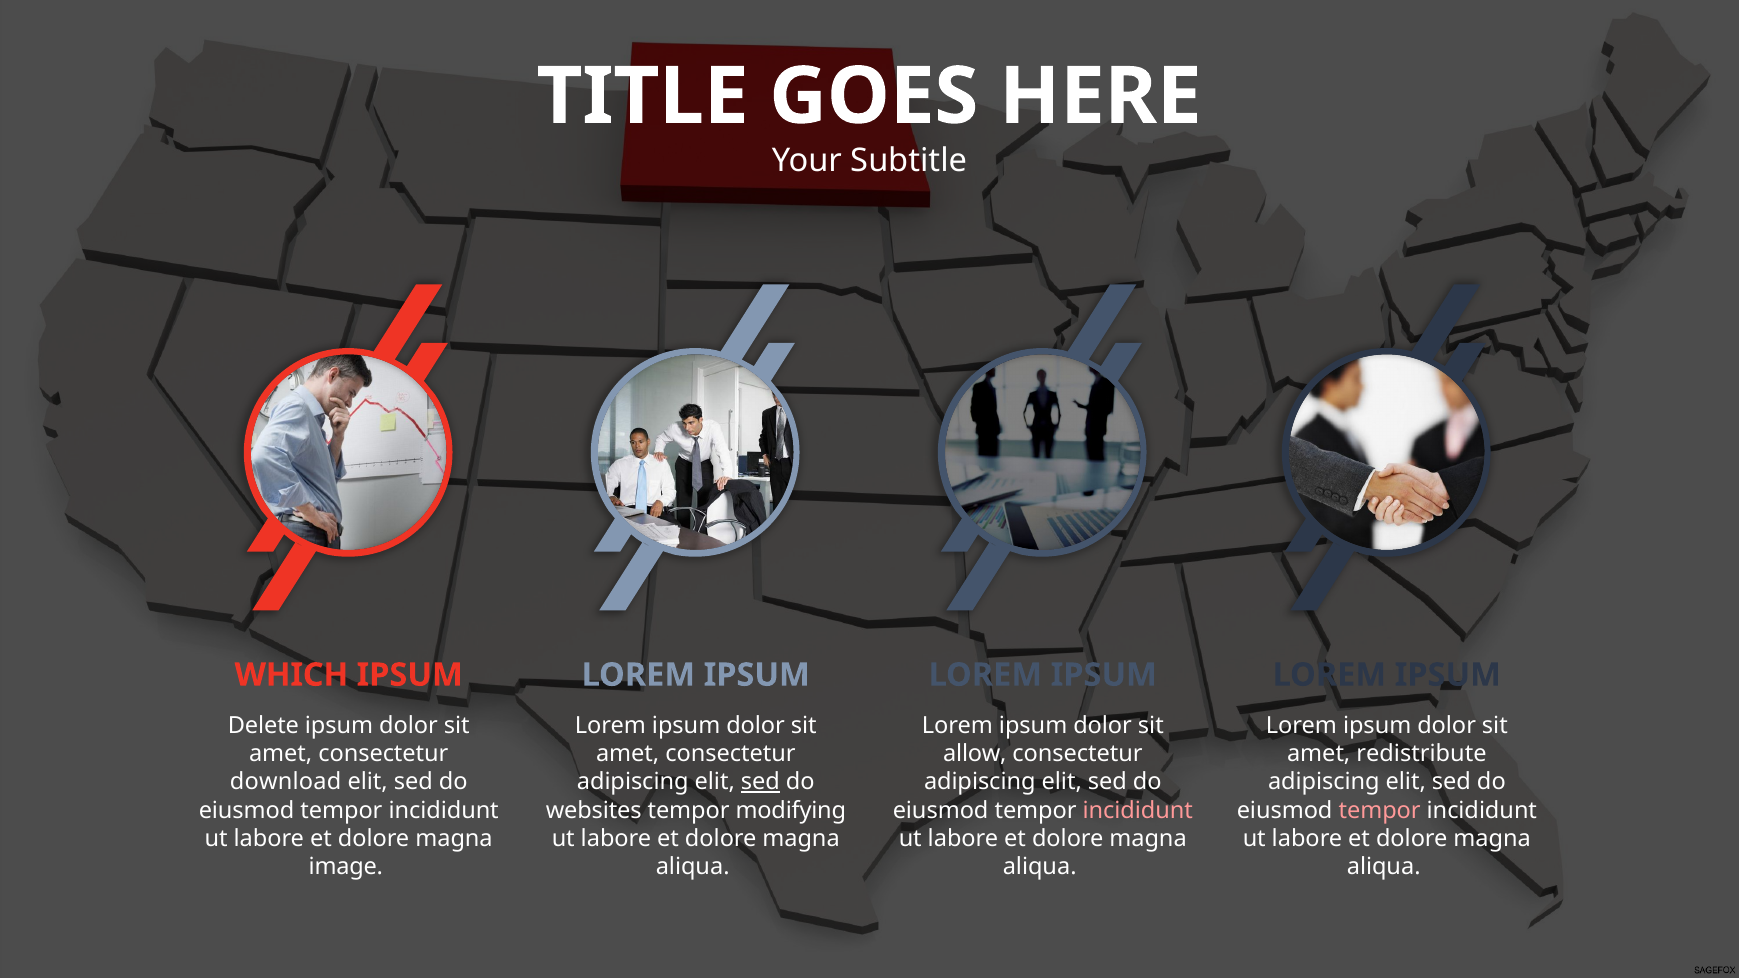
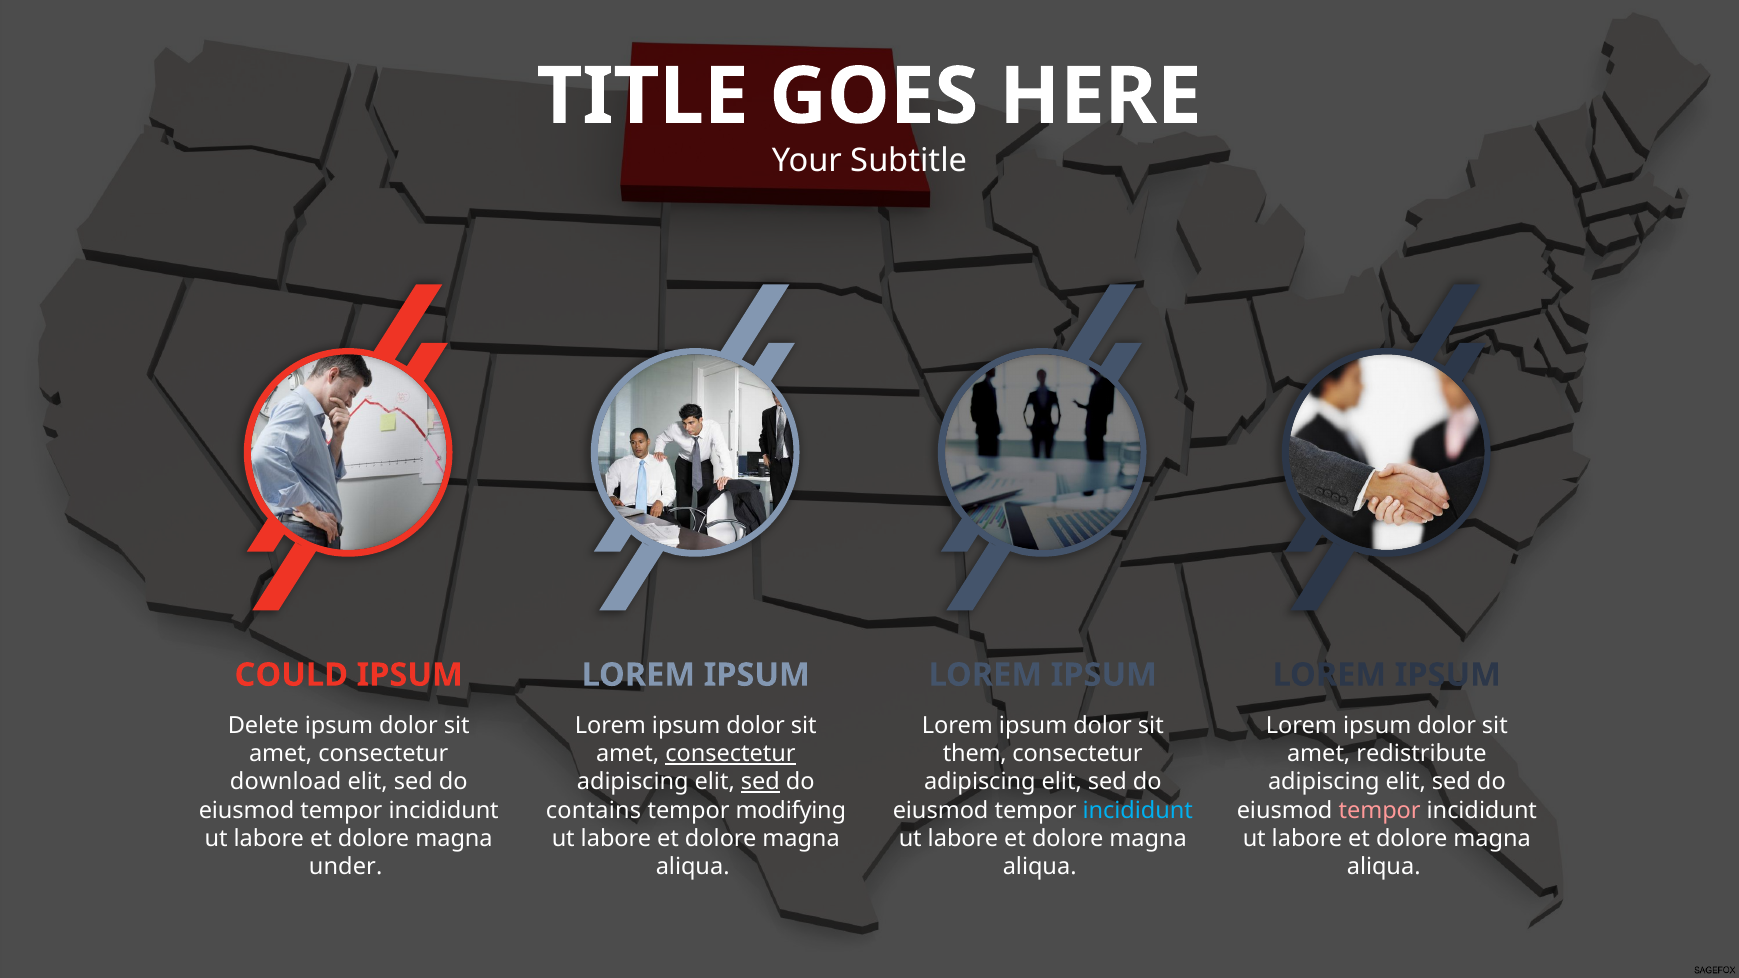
WHICH: WHICH -> COULD (291, 675)
consectetur underline: none -> present (730, 754)
allow: allow -> them (975, 754)
websites: websites -> contains (594, 810)
incididunt colour: pink -> light blue (1138, 810)
image: image -> under (346, 867)
